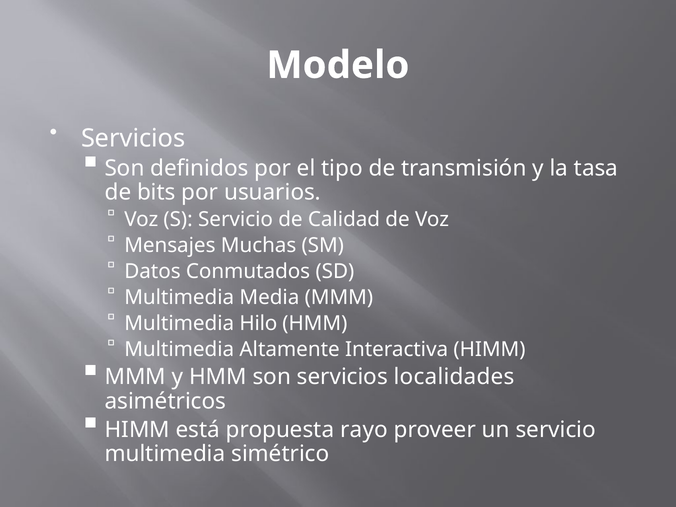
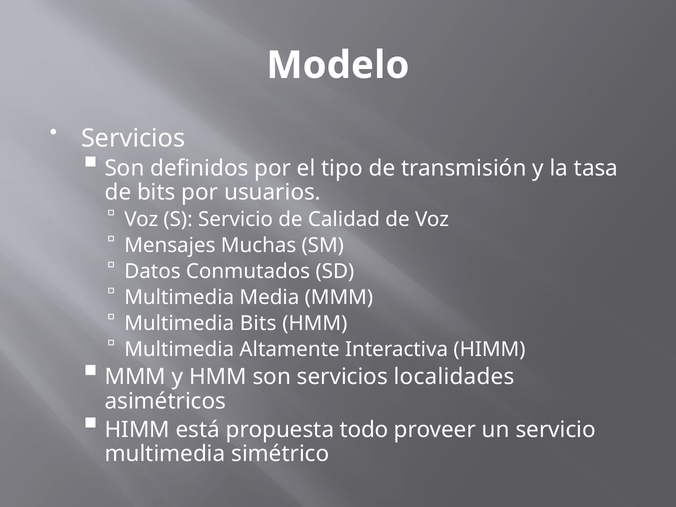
Multimedia Hilo: Hilo -> Bits (258, 323)
rayo: rayo -> todo (364, 430)
